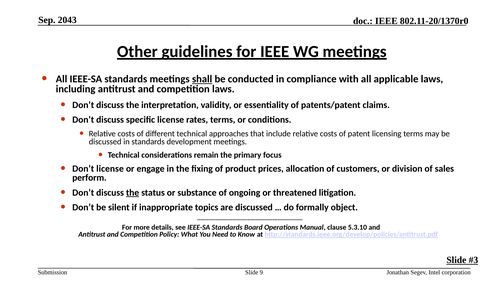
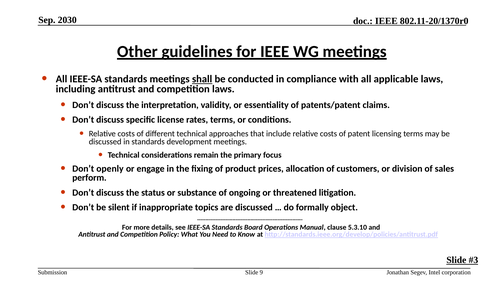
2043: 2043 -> 2030 (67, 20)
Don’t license: license -> openly (110, 168)
the underline: present -> none (133, 192)
